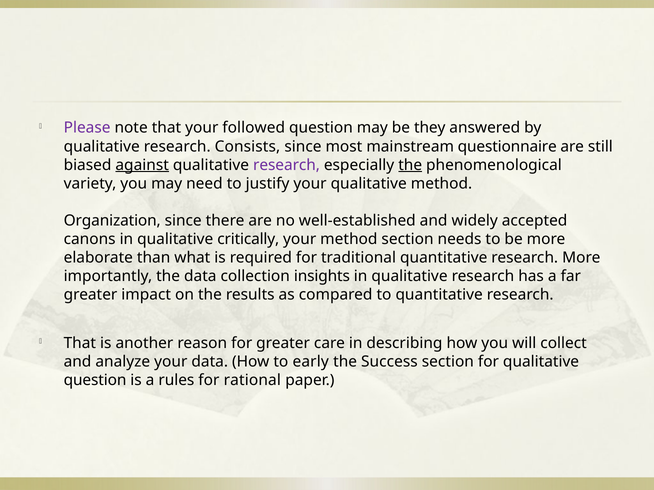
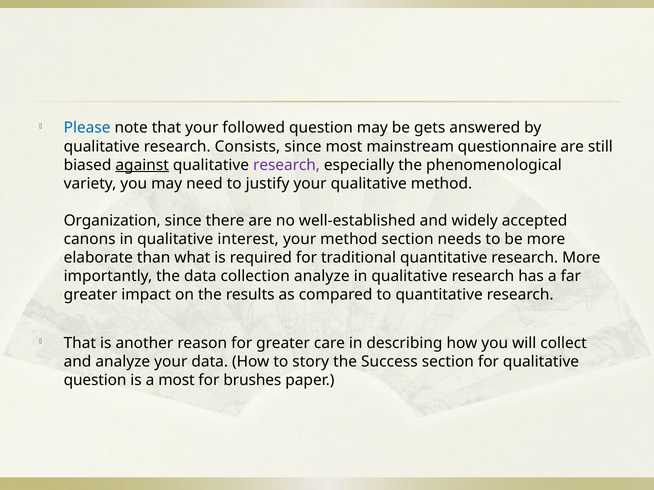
Please colour: purple -> blue (87, 128)
they: they -> gets (430, 128)
the underline: present -> none (410, 165)
critically: critically -> interest (248, 239)
collection insights: insights -> analyze (322, 276)
early: early -> story (311, 362)
a rules: rules -> most (176, 381)
rational: rational -> brushes (252, 381)
